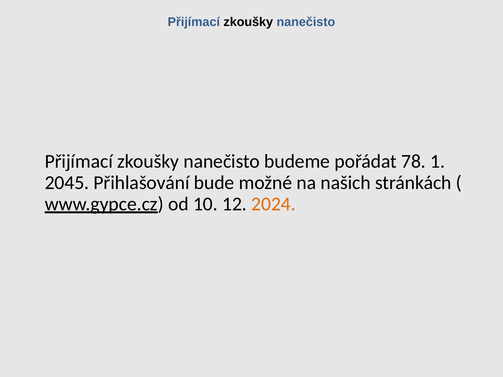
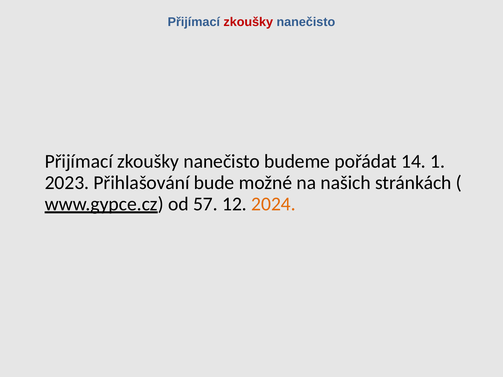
zkoušky colour: black -> red (248, 22)
78: 78 -> 14 (414, 162)
2045: 2045 -> 2023 (67, 183)
10: 10 -> 57 (205, 204)
